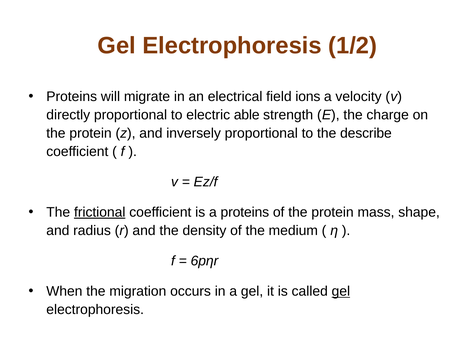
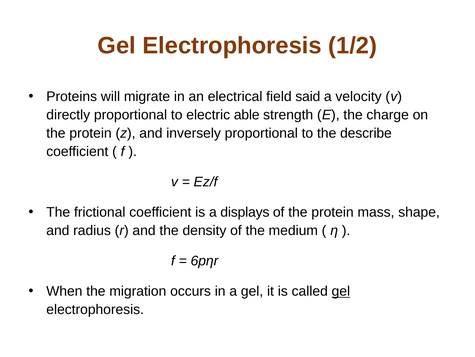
ions: ions -> said (308, 96)
frictional underline: present -> none (100, 212)
a proteins: proteins -> displays (245, 212)
